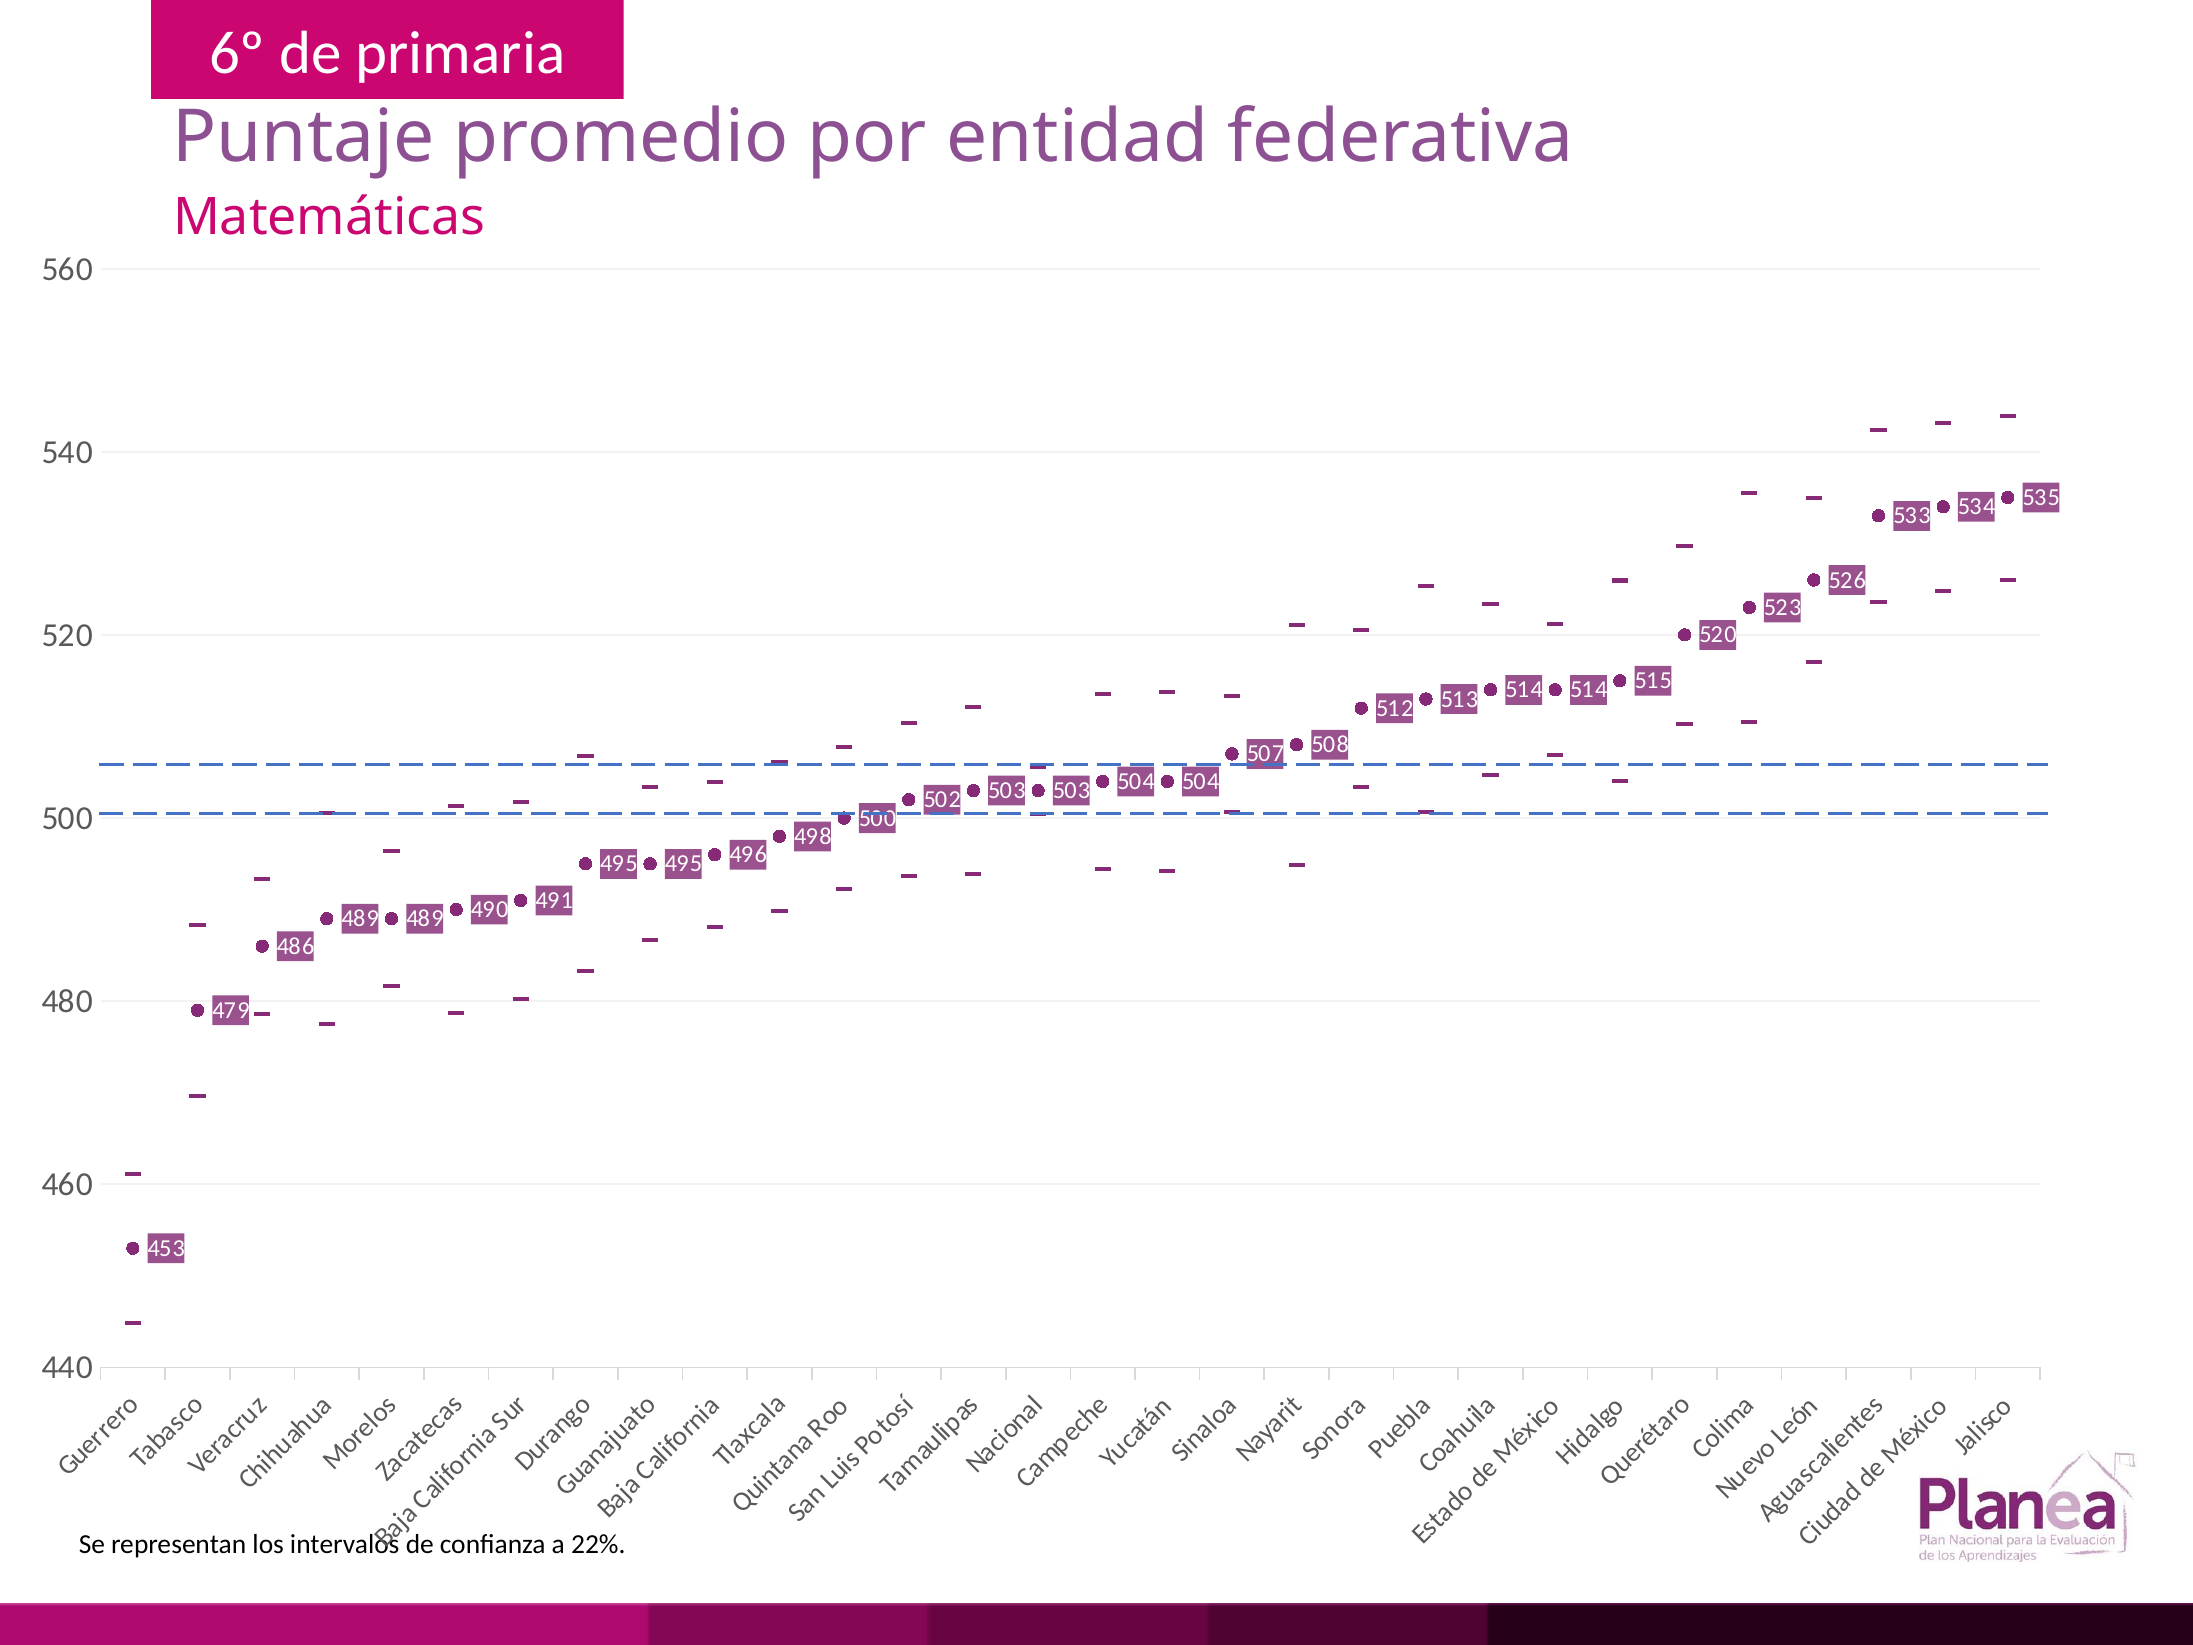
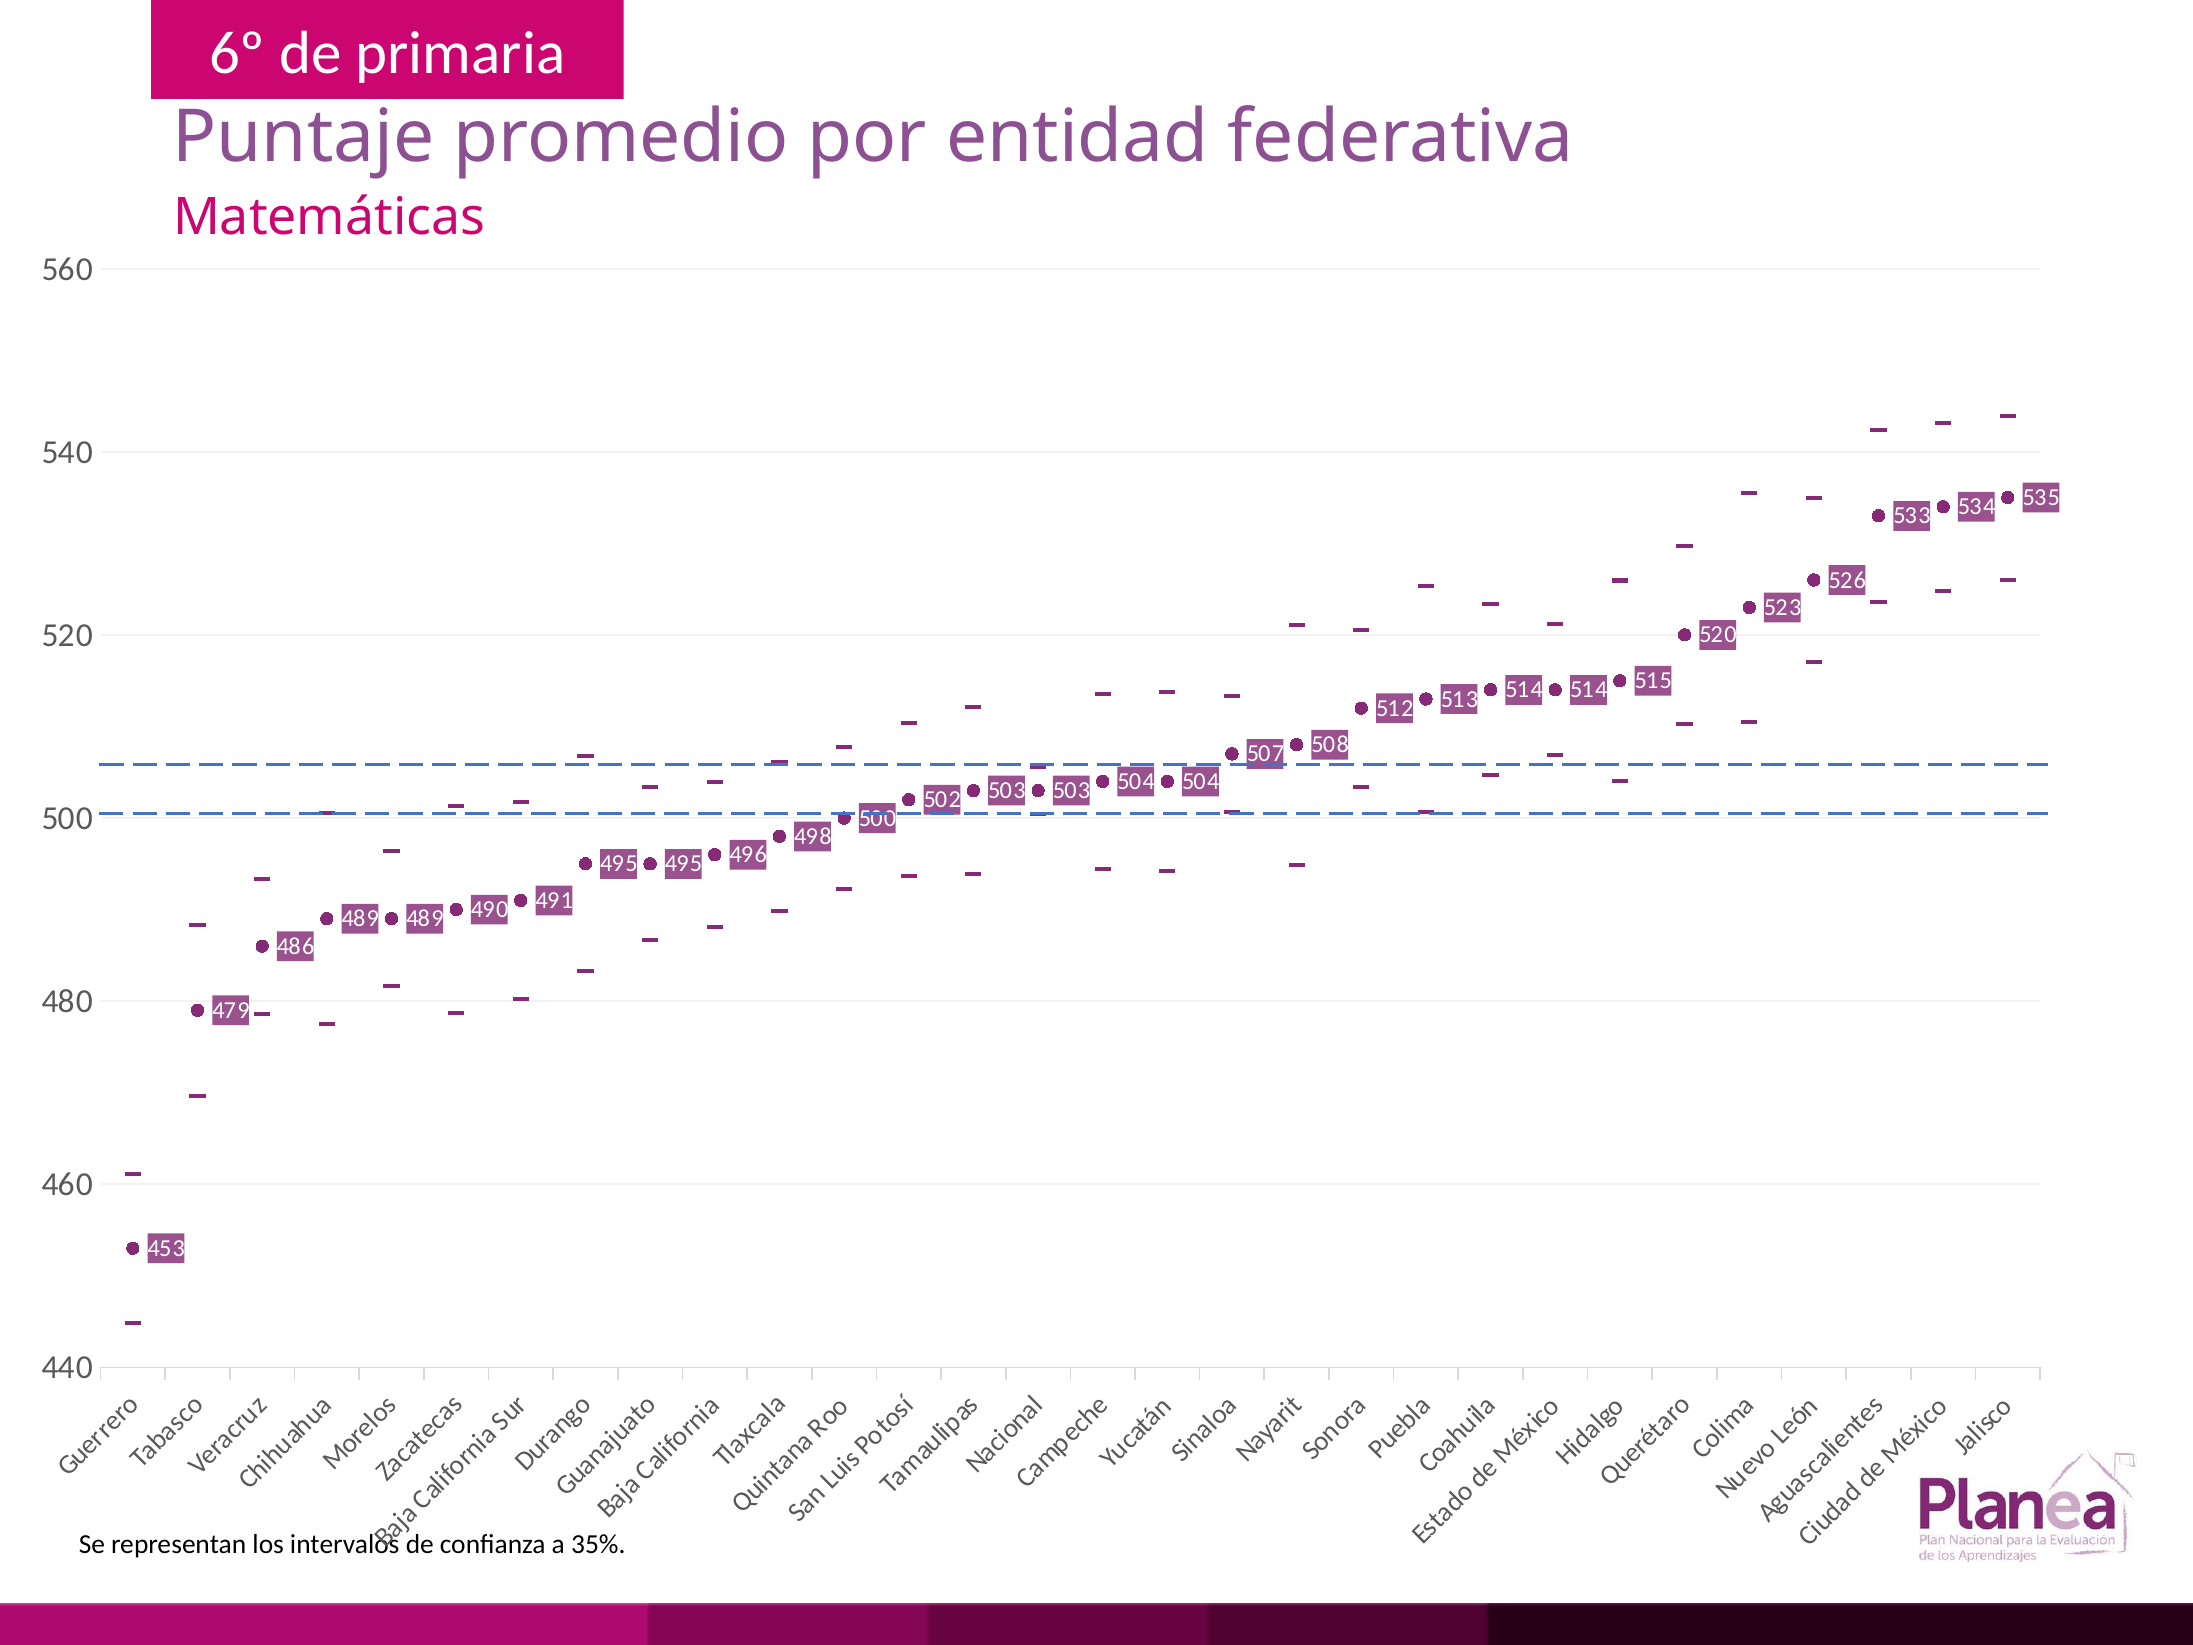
22%: 22% -> 35% (598, 1544)
